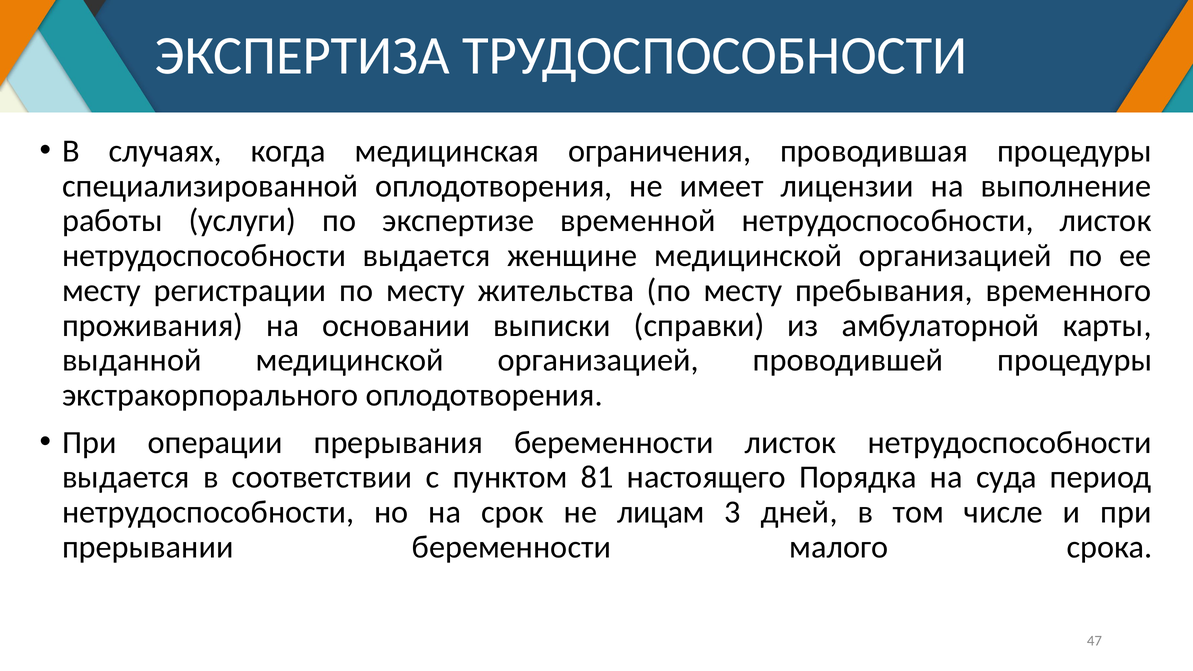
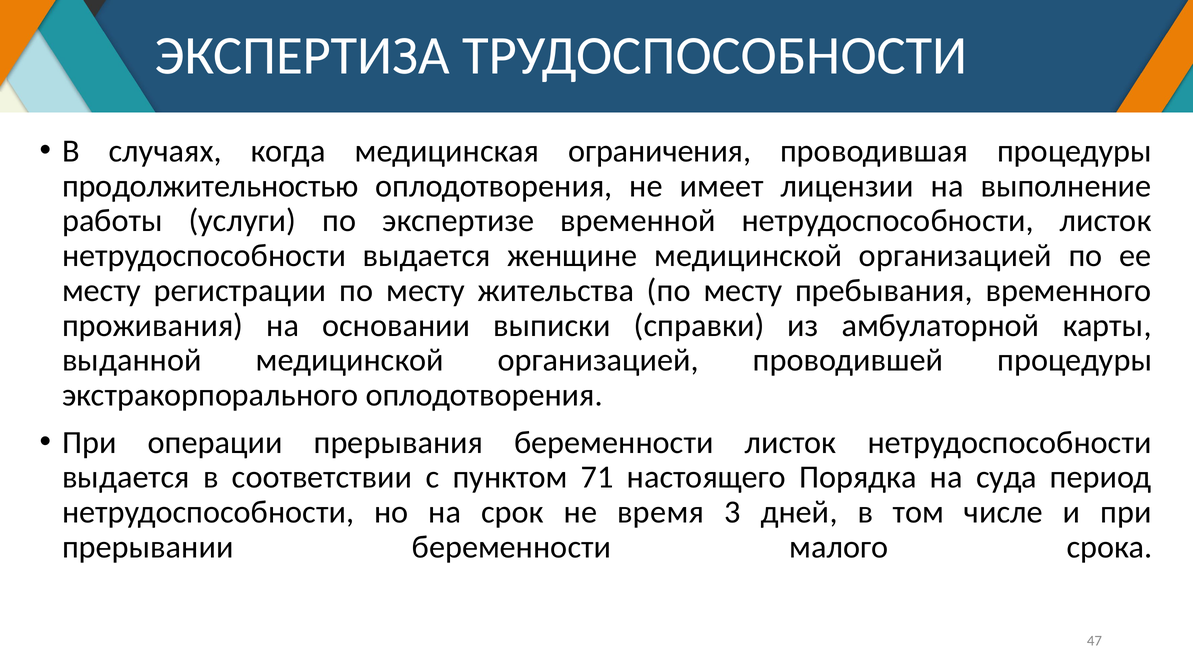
специализированной: специализированной -> продолжительностью (210, 186)
81: 81 -> 71 (597, 477)
лицам: лицам -> время (661, 512)
